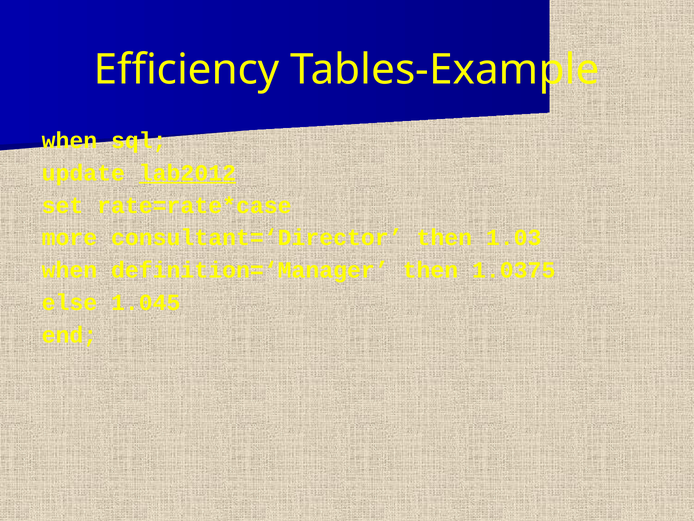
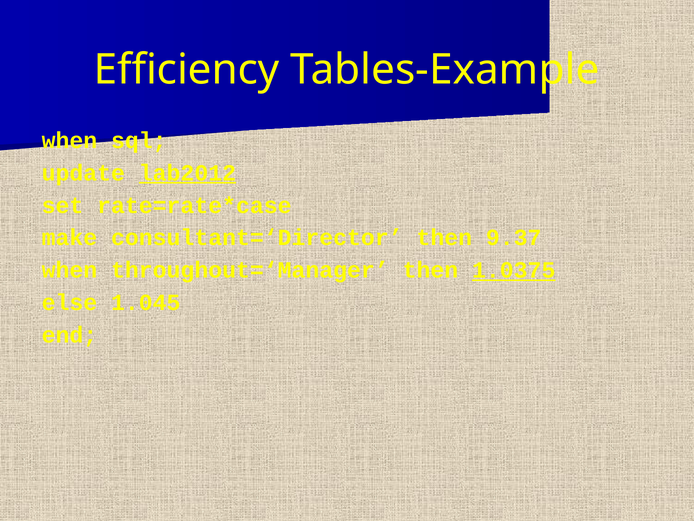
more: more -> make (69, 238)
1.03: 1.03 -> 9.37 (514, 238)
definition=‘Manager: definition=‘Manager -> throughout=‘Manager (250, 270)
1.0375 underline: none -> present (514, 270)
